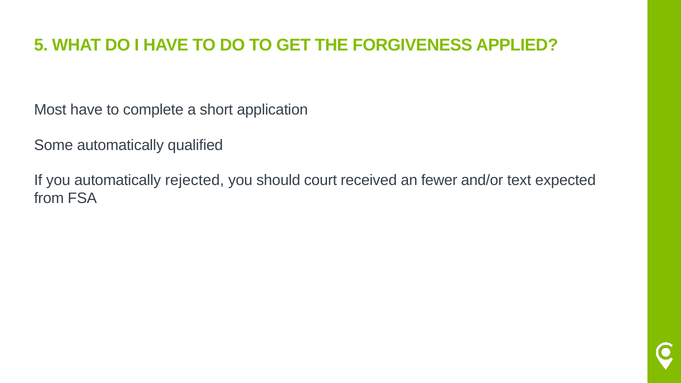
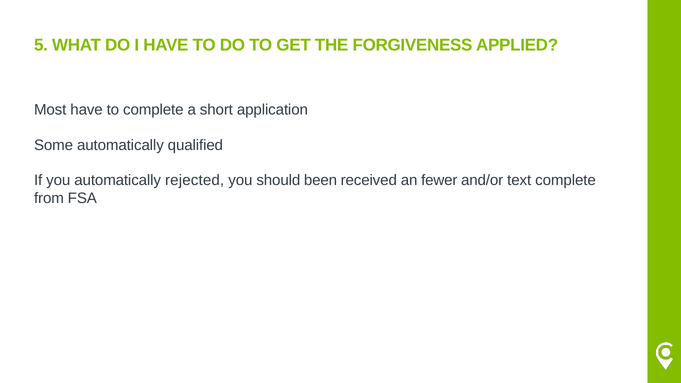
court: court -> been (321, 180)
text expected: expected -> complete (566, 180)
